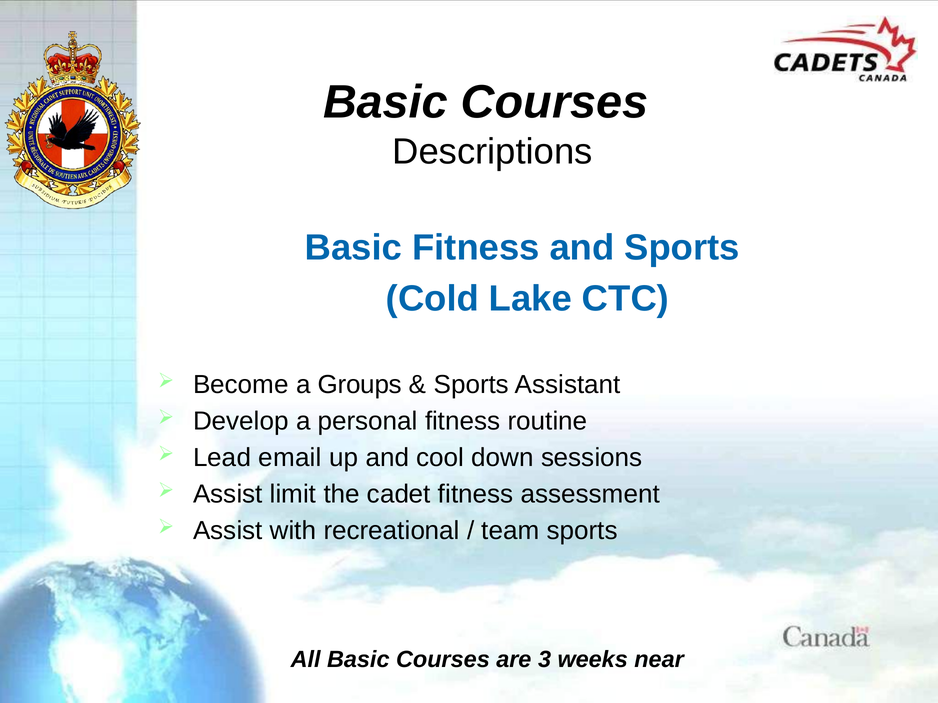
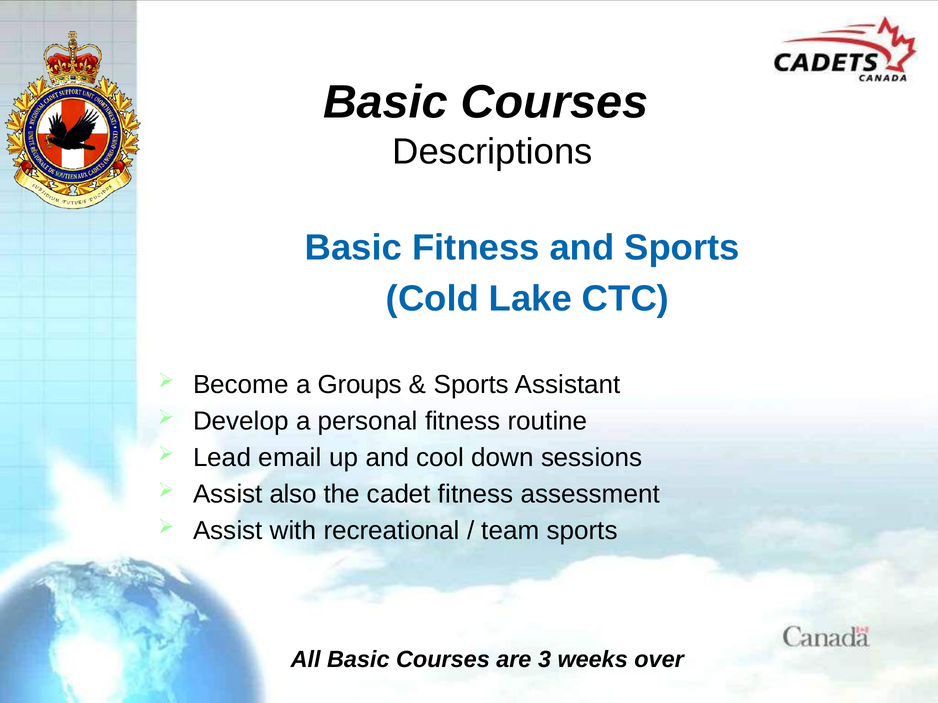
limit: limit -> also (293, 494)
near: near -> over (659, 660)
